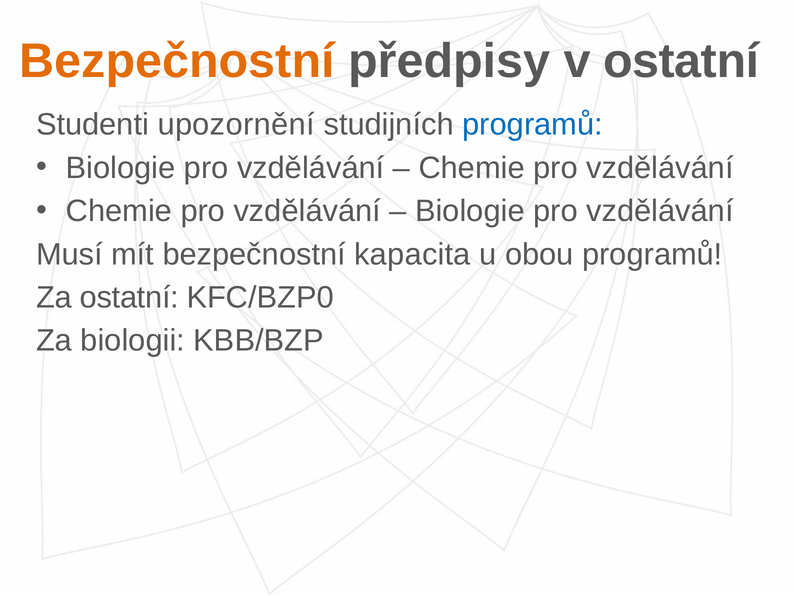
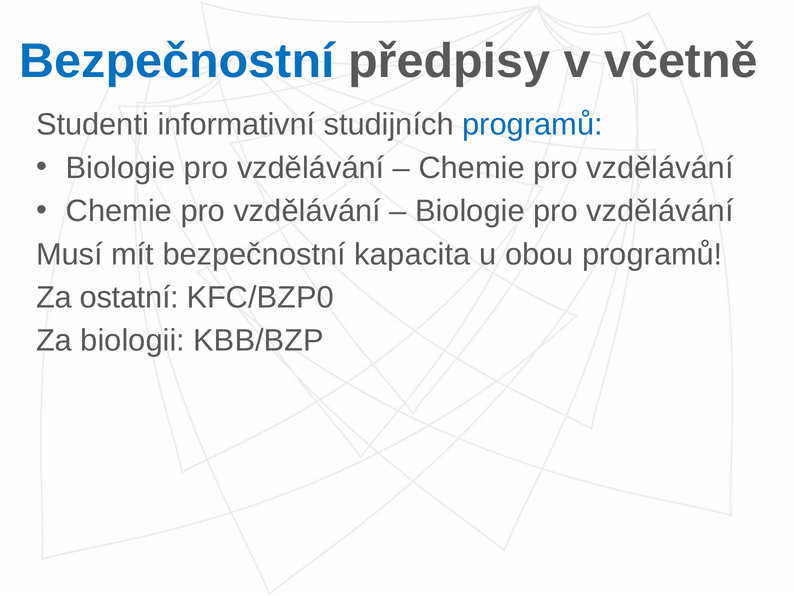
Bezpečnostní colour: orange -> blue (177, 61)
v ostatní: ostatní -> včetně (681, 61)
upozornění: upozornění -> informativní (236, 125)
